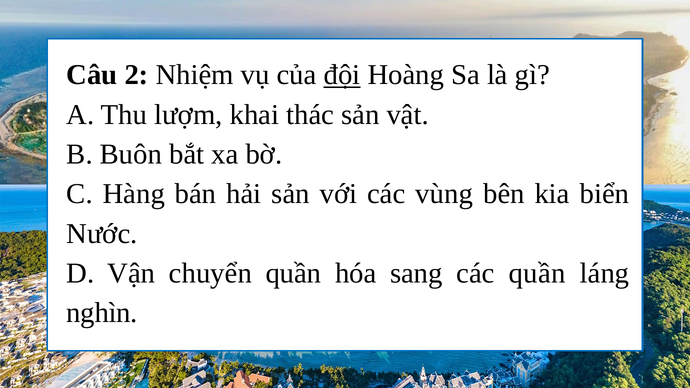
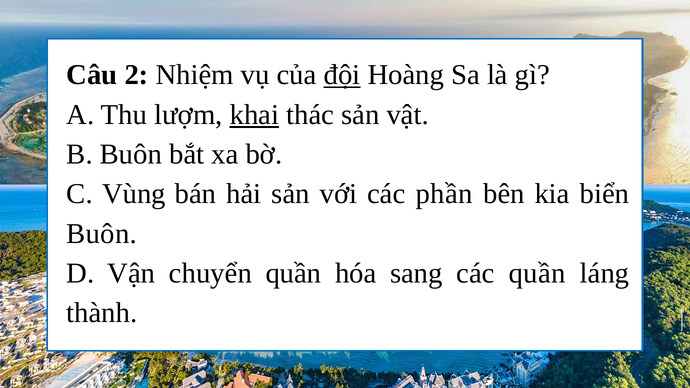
khai underline: none -> present (254, 115)
Hàng: Hàng -> Vùng (134, 194)
vùng: vùng -> phần (444, 194)
Nước: Nước -> Buôn (102, 234)
nghìn: nghìn -> thành (102, 313)
